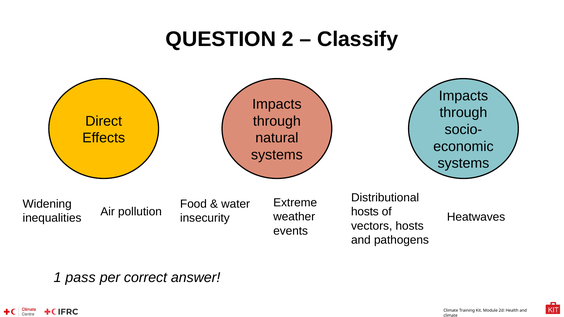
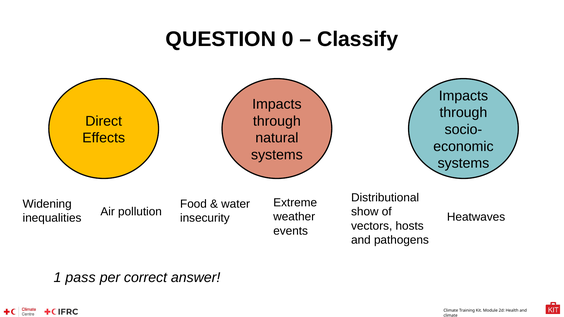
2: 2 -> 0 (288, 39)
hosts: hosts -> show (365, 212)
